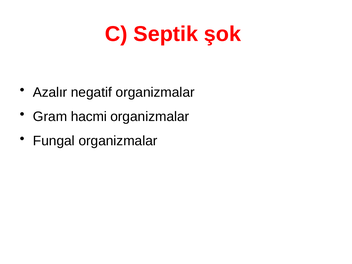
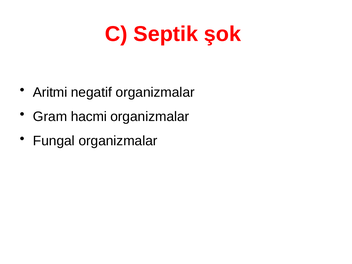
Azalır: Azalır -> Aritmi (50, 92)
